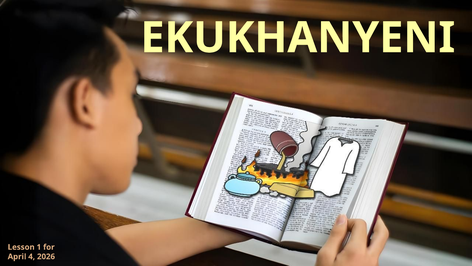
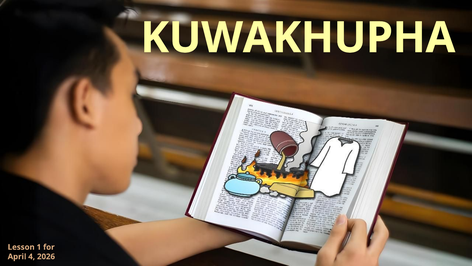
EKUKHANYENI: EKUKHANYENI -> KUWAKHUPHA (298, 38)
